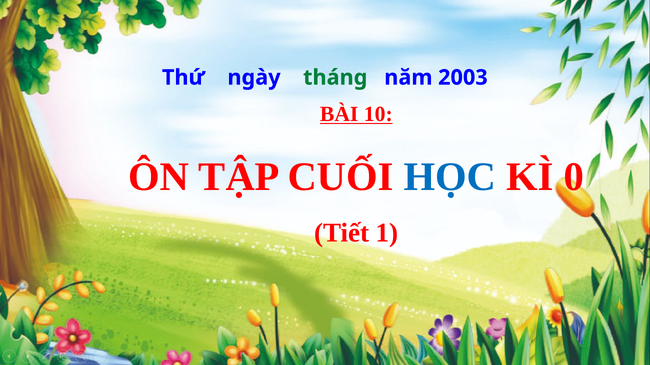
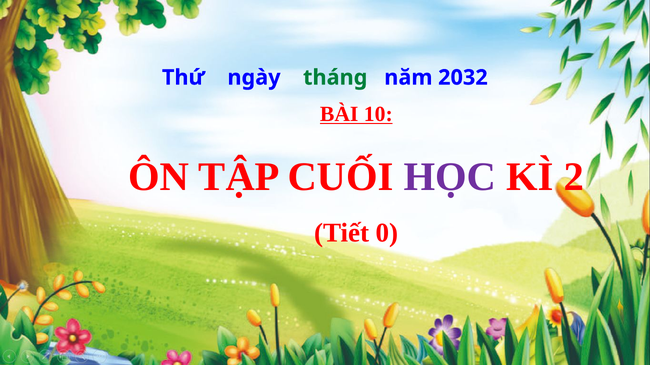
2003: 2003 -> 2032 (463, 78)
HỌC colour: blue -> purple (450, 177)
0: 0 -> 2 (574, 177)
1: 1 -> 0 (387, 233)
